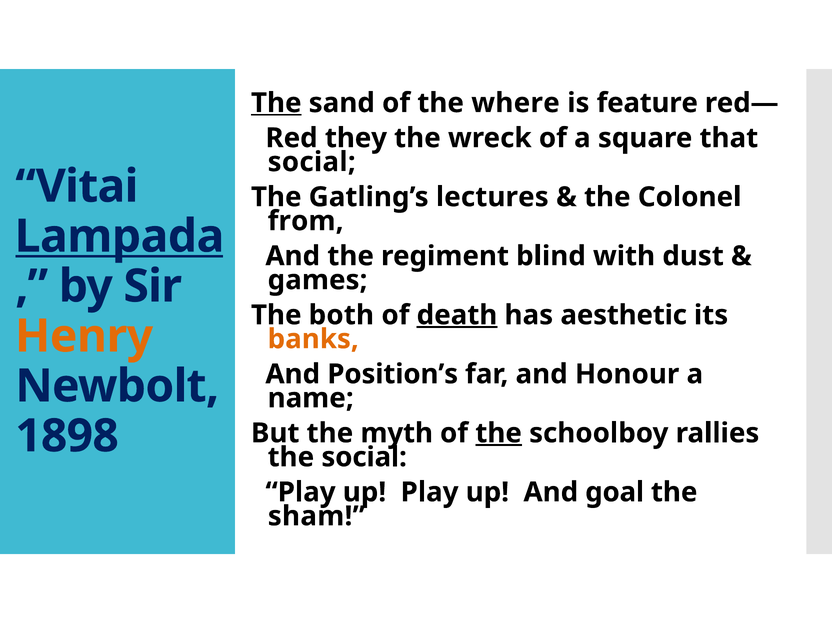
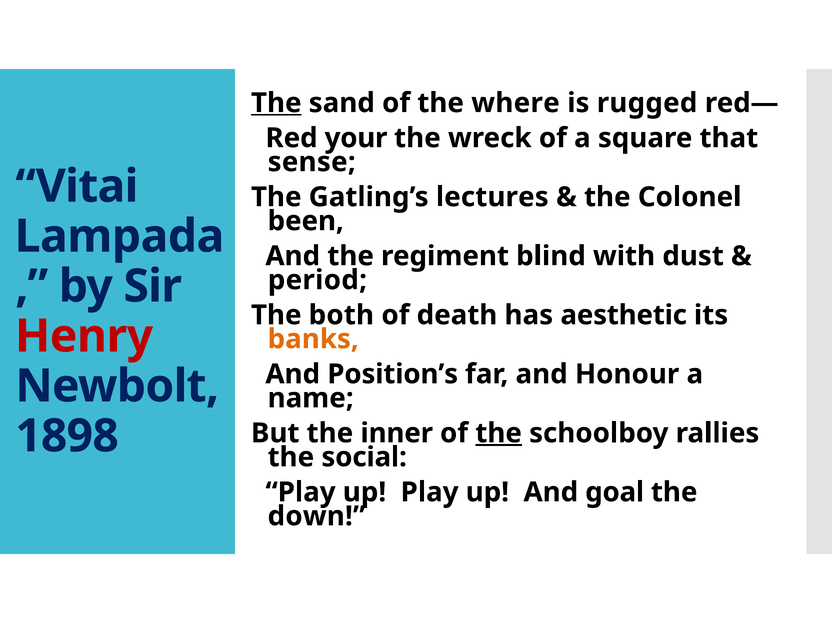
feature: feature -> rugged (647, 103)
they: they -> your (356, 138)
social: social -> sense (312, 162)
from: from -> been (306, 221)
Lampada underline: present -> none (119, 236)
games: games -> period (317, 280)
death underline: present -> none (457, 315)
Henry colour: orange -> red (84, 336)
myth: myth -> inner (397, 433)
sham: sham -> down (316, 516)
